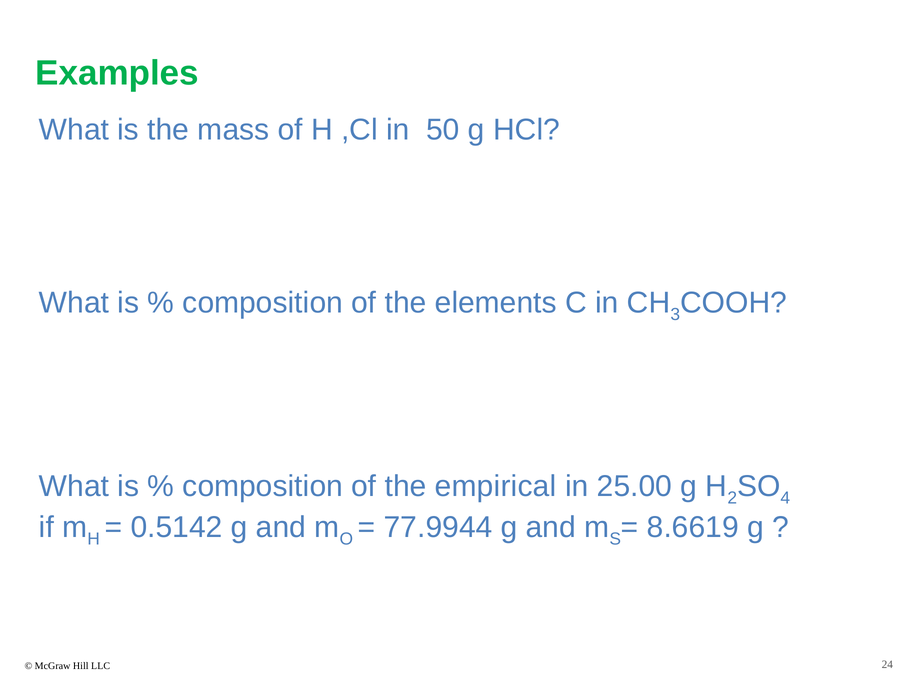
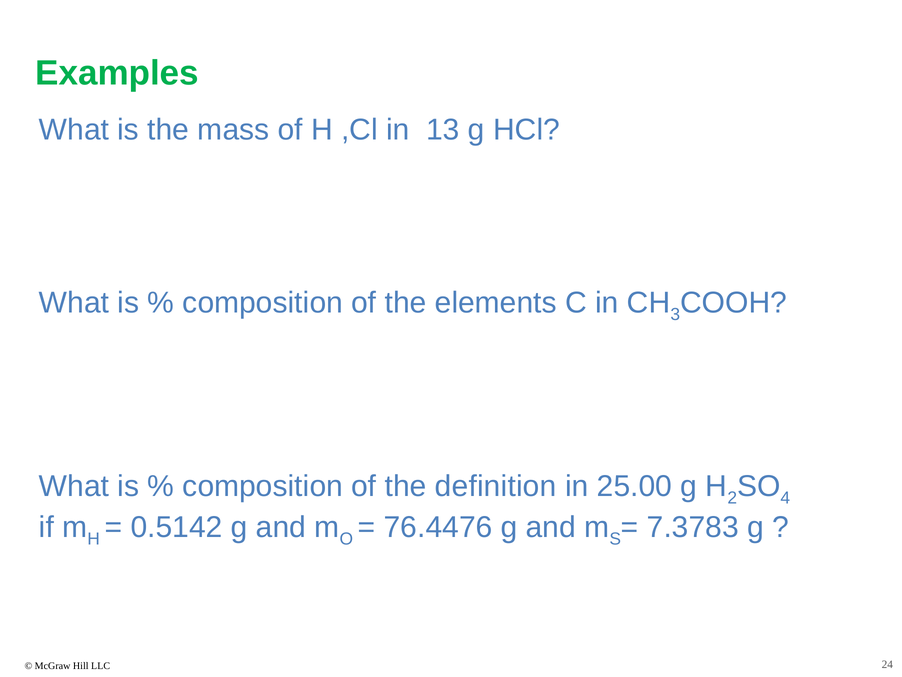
50: 50 -> 13 (443, 130)
empirical: empirical -> definition (496, 486)
77.9944: 77.9944 -> 76.4476 (438, 527)
8.6619: 8.6619 -> 7.3783 (693, 527)
